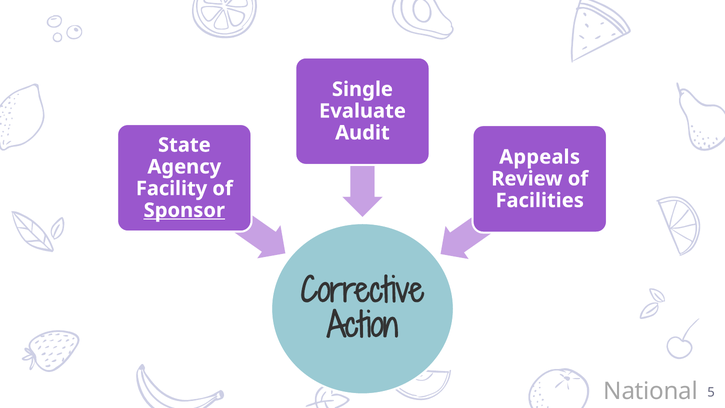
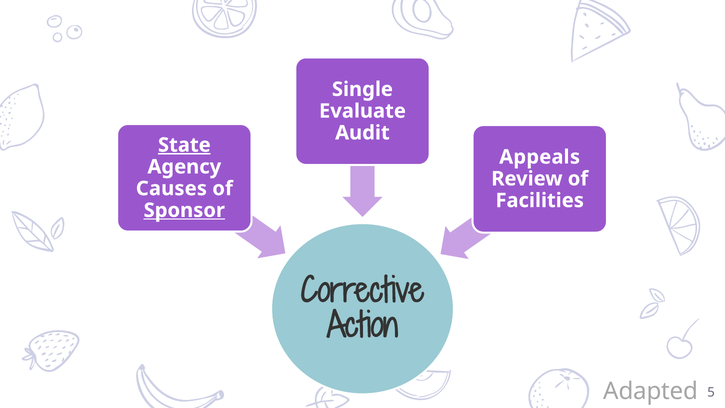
State underline: none -> present (184, 145)
Facility: Facility -> Causes (171, 189)
National: National -> Adapted (651, 391)
